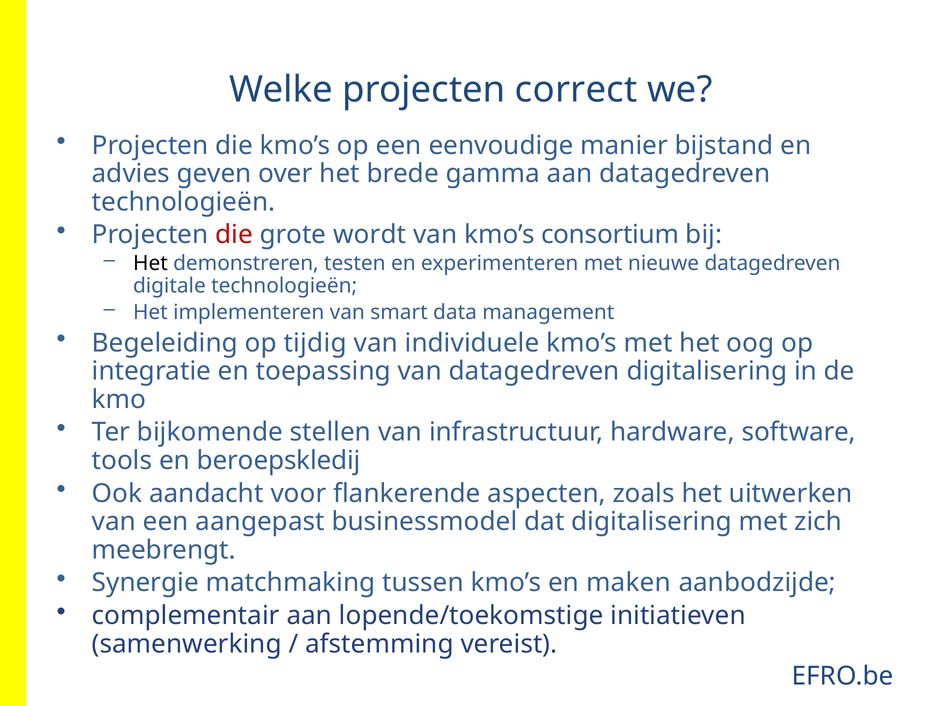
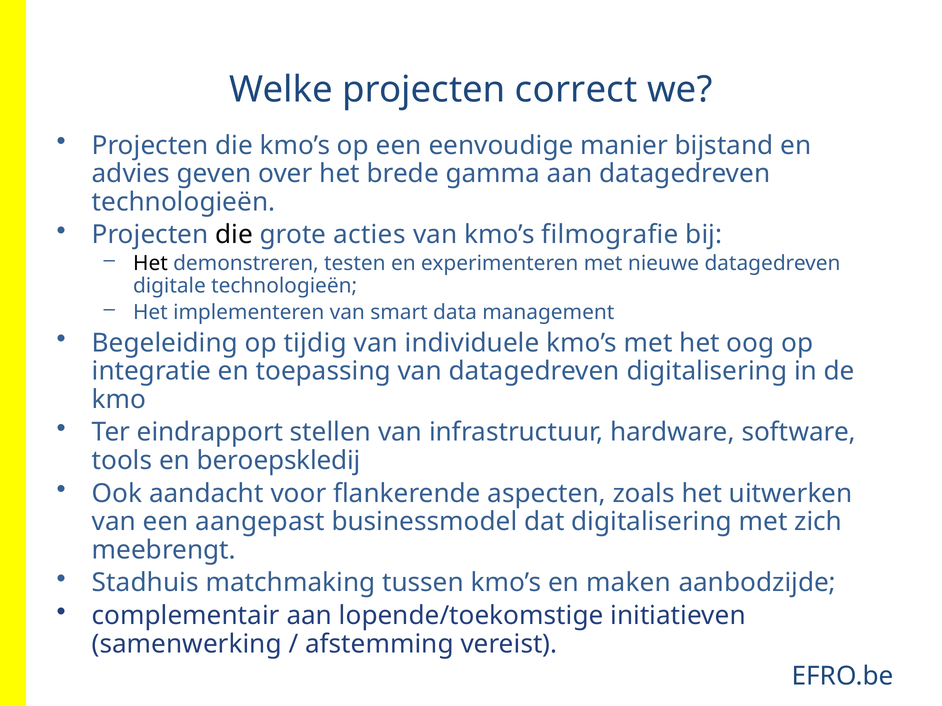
die colour: red -> black (234, 235)
wordt: wordt -> acties (370, 235)
consortium: consortium -> filmografie (610, 235)
bijkomende: bijkomende -> eindrapport (210, 433)
Synergie: Synergie -> Stadhuis (145, 583)
